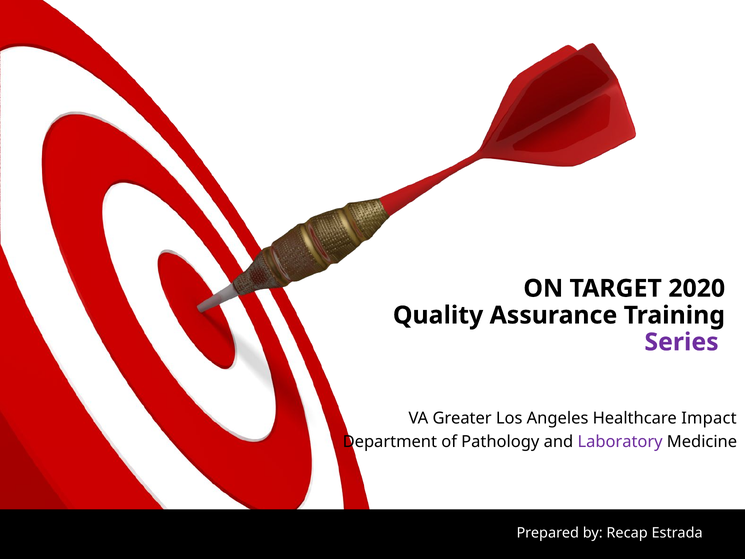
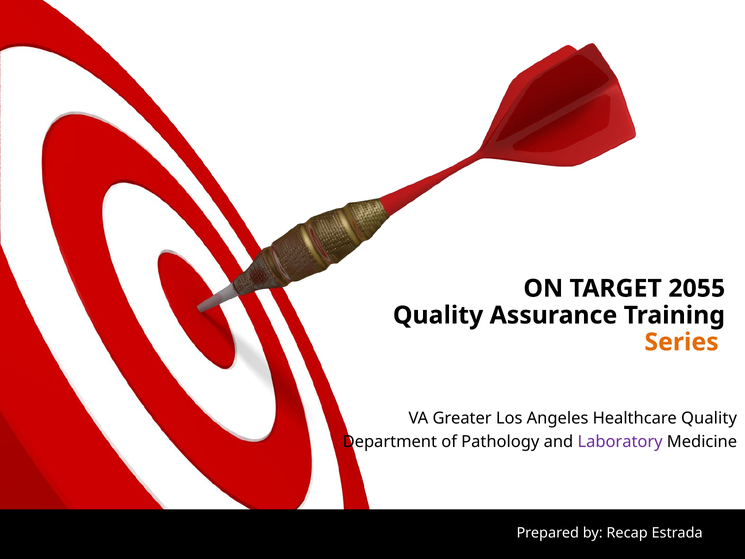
2020: 2020 -> 2055 (697, 288)
Series colour: purple -> orange (682, 342)
Healthcare Impact: Impact -> Quality (709, 418)
